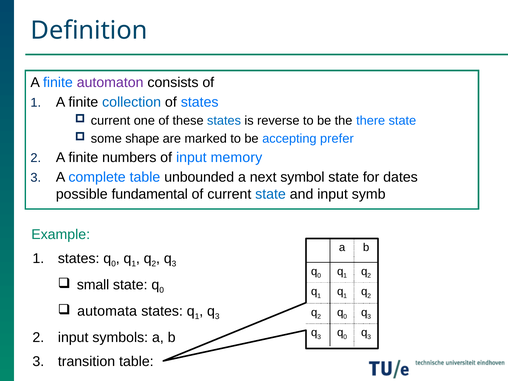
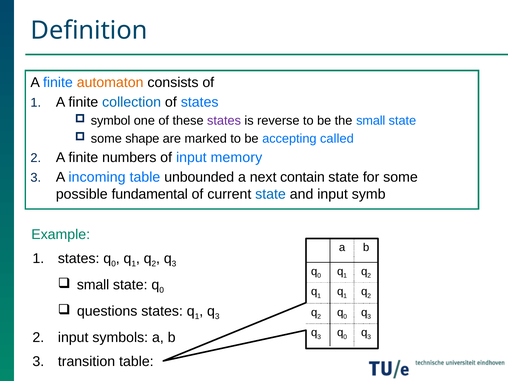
automaton colour: purple -> orange (110, 82)
current: current -> symbol (111, 121)
states colour: blue -> purple (224, 121)
the there: there -> small (371, 121)
prefer: prefer -> called (337, 139)
complete: complete -> incoming (97, 177)
symbol: symbol -> contain (302, 177)
for dates: dates -> some (400, 177)
automata: automata -> questions (107, 311)
